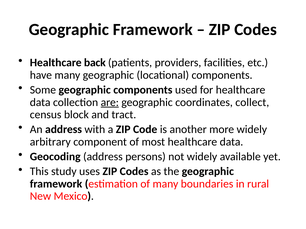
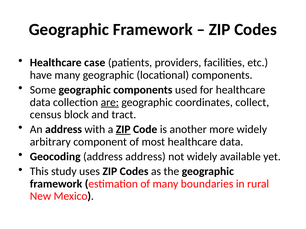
back: back -> case (95, 63)
ZIP underline: none -> present (123, 130)
address persons: persons -> address (145, 157)
